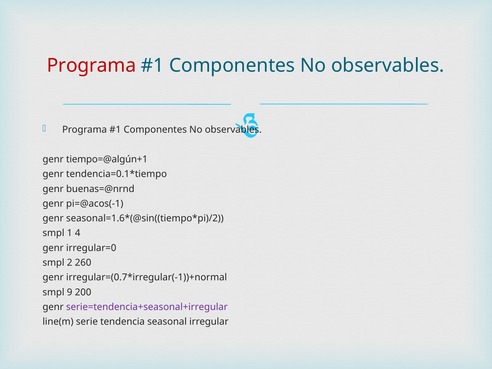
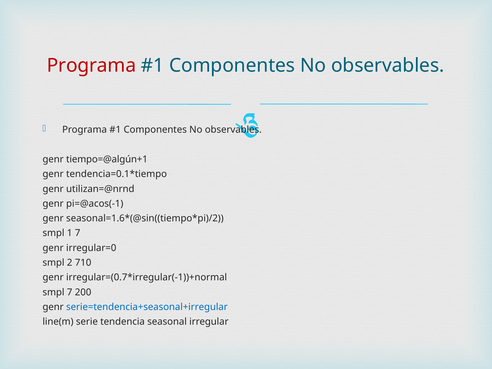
buenas=@nrnd: buenas=@nrnd -> utilizan=@nrnd (100, 189)
1 4: 4 -> 7 (78, 233)
260: 260 -> 710 (83, 263)
smpl 9: 9 -> 7 (70, 292)
serie=tendencia+seasonal+irregular colour: purple -> blue (147, 307)
